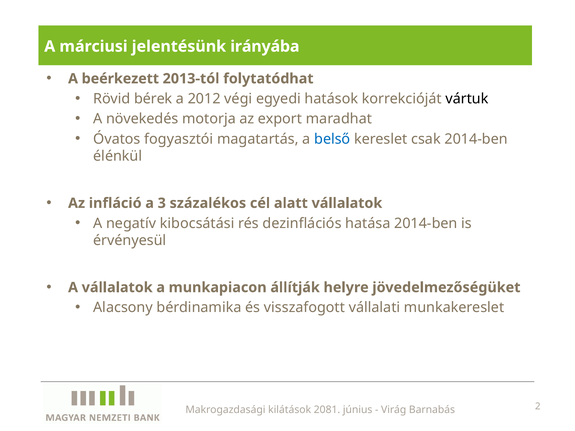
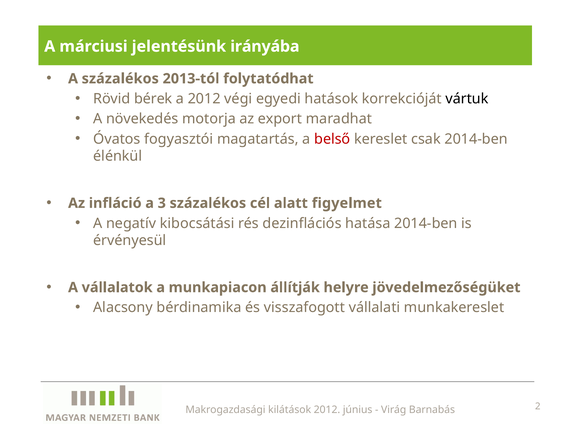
A beérkezett: beérkezett -> százalékos (120, 79)
belső colour: blue -> red (332, 139)
alatt vállalatok: vállalatok -> figyelmet (347, 203)
kilátások 2081: 2081 -> 2012 (327, 410)
